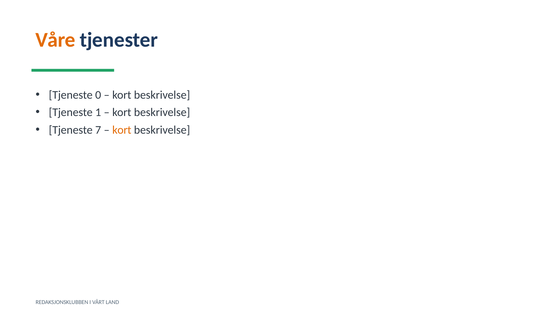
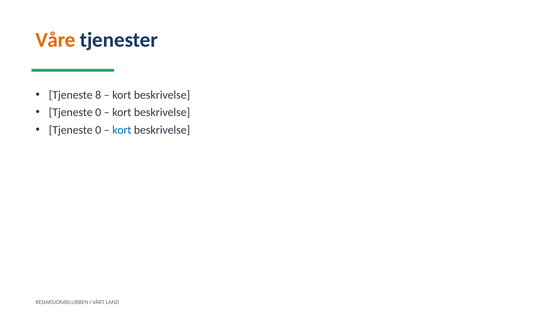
0: 0 -> 8 (98, 95)
1: 1 -> 0 (98, 112)
7: 7 -> 0 (98, 130)
kort colour: orange -> blue (122, 130)
